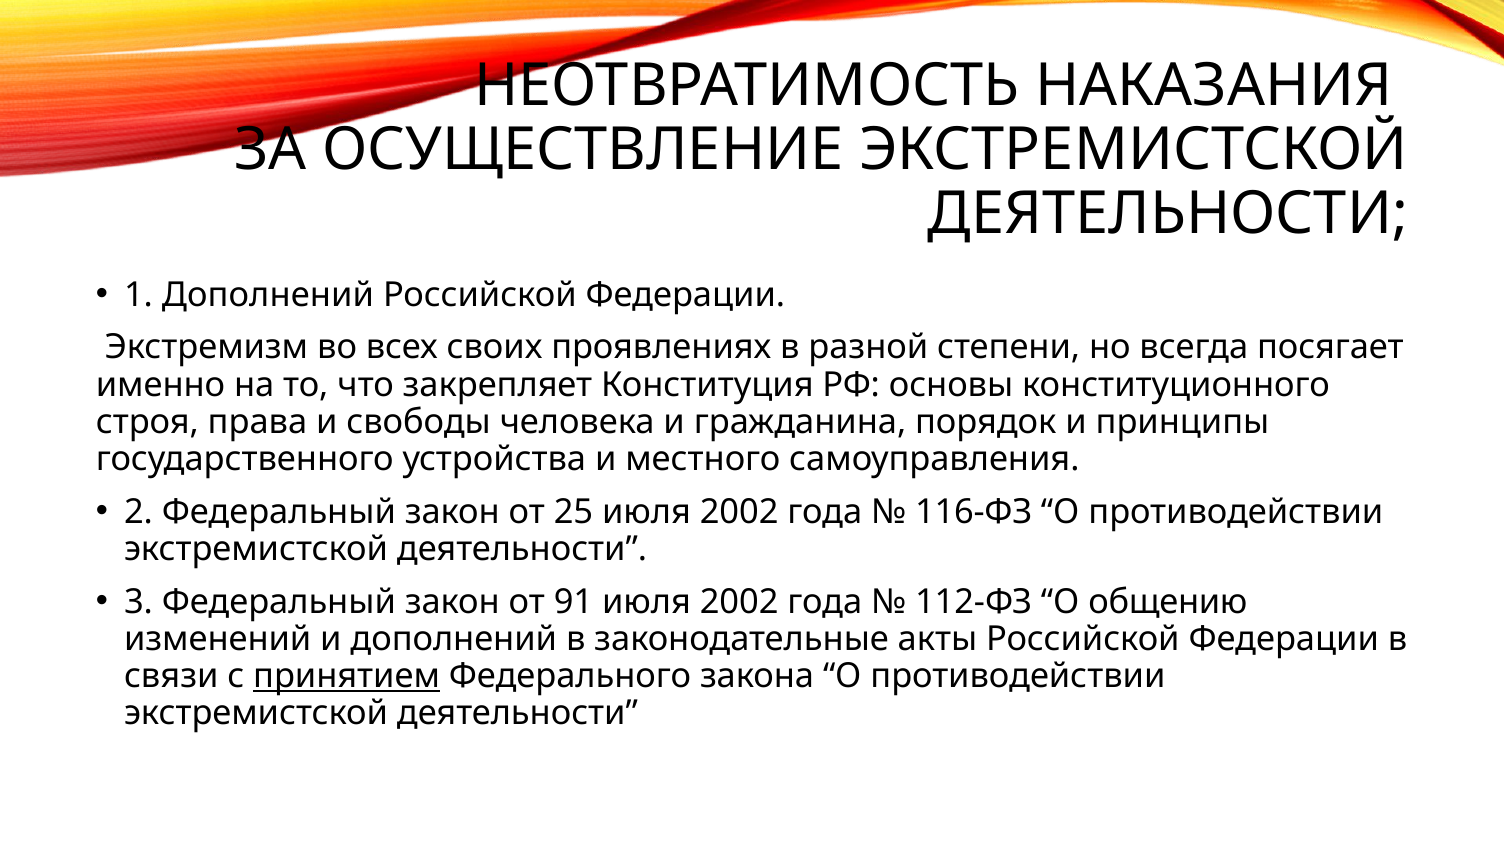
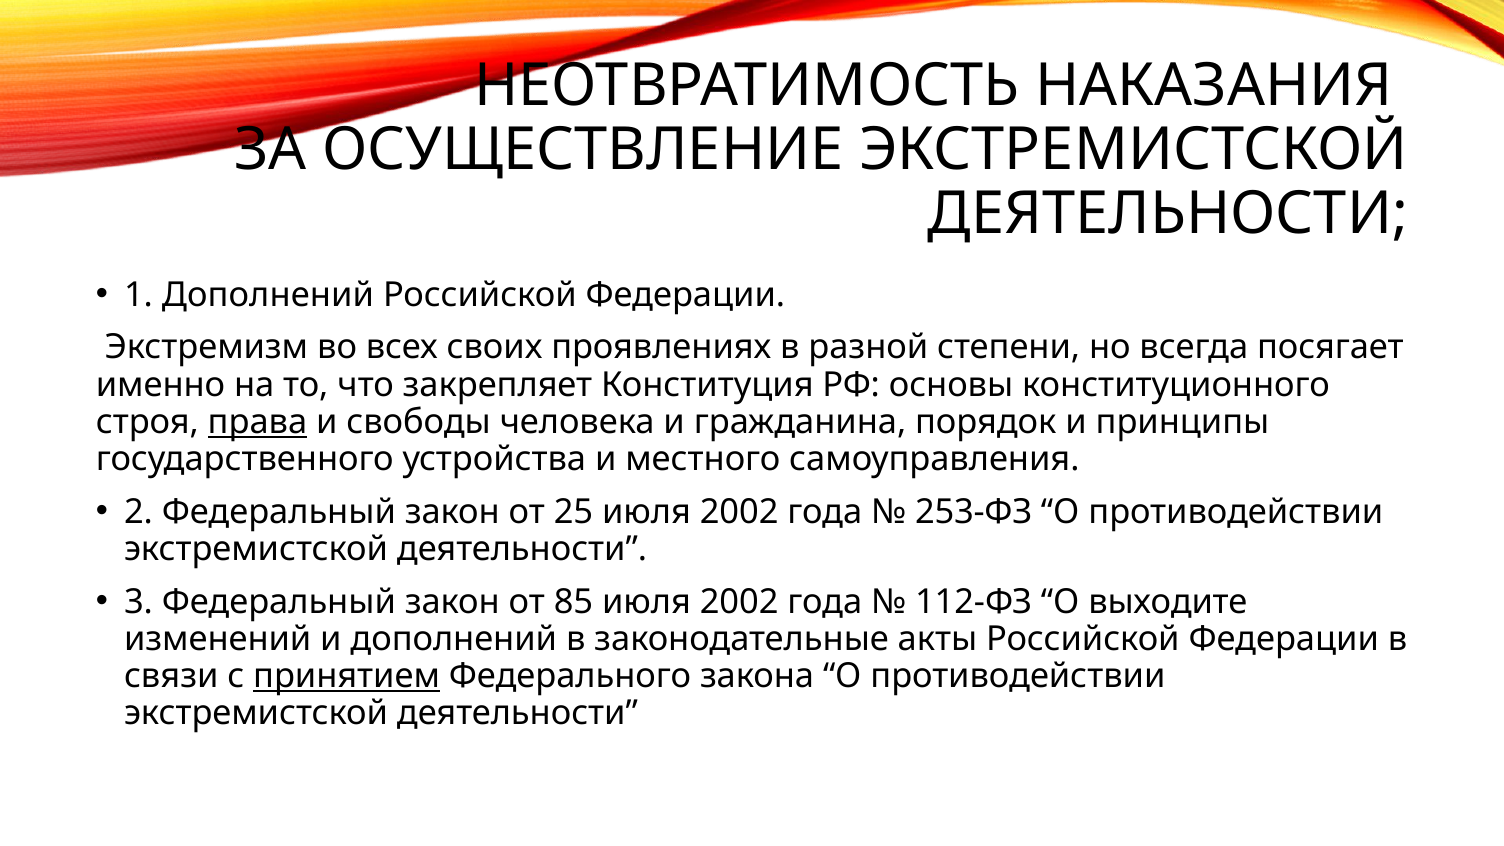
права underline: none -> present (257, 422)
116-ФЗ: 116-ФЗ -> 253-ФЗ (974, 512)
91: 91 -> 85 (573, 602)
общению: общению -> выходите (1168, 602)
